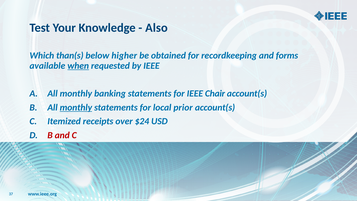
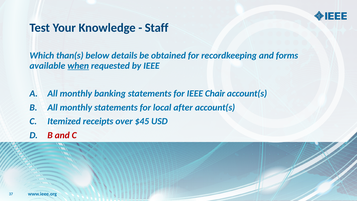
Also: Also -> Staff (157, 28)
higher: higher -> details (124, 55)
monthly underline: present -> none (76, 107)
prior: prior -> after (183, 107)
$24: $24 -> $45 (142, 121)
